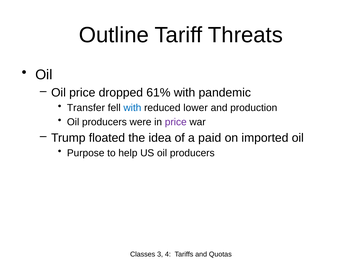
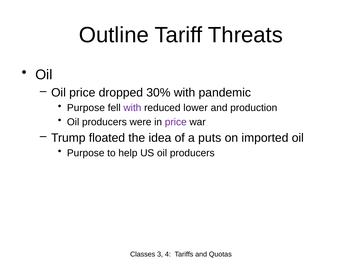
61%: 61% -> 30% (158, 93)
Transfer: Transfer -> Purpose (86, 108)
with colour: blue -> purple (132, 108)
paid: paid -> puts (210, 138)
